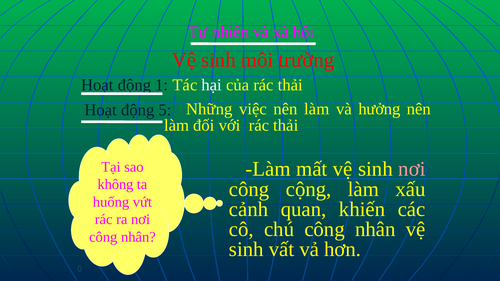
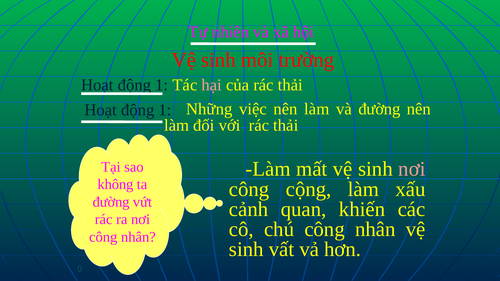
hại colour: white -> pink (212, 85)
và hưởng: hưởng -> đường (379, 109)
5: 5 -> 1 (165, 110)
huống: huống -> đường (111, 202)
